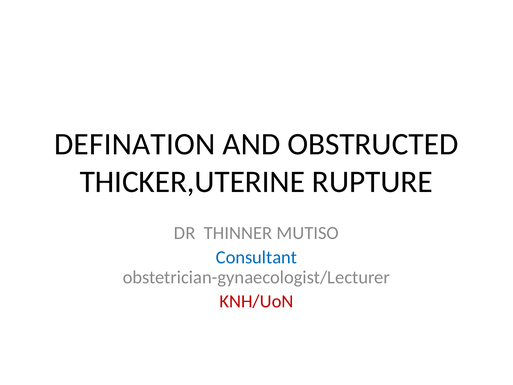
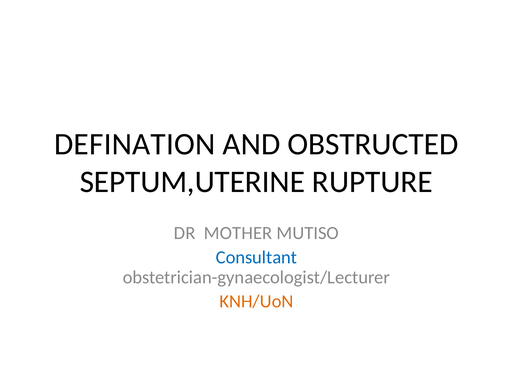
THICKER,UTERINE: THICKER,UTERINE -> SEPTUM,UTERINE (192, 182)
THINNER: THINNER -> MOTHER (238, 233)
KNH/UoN colour: red -> orange (256, 301)
